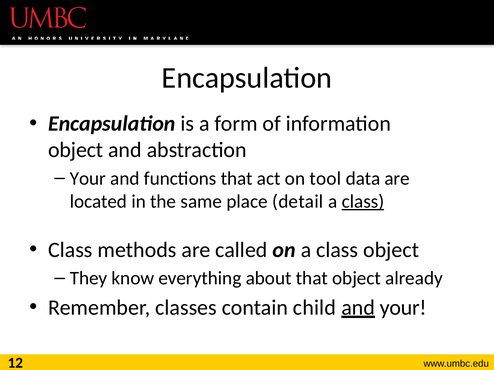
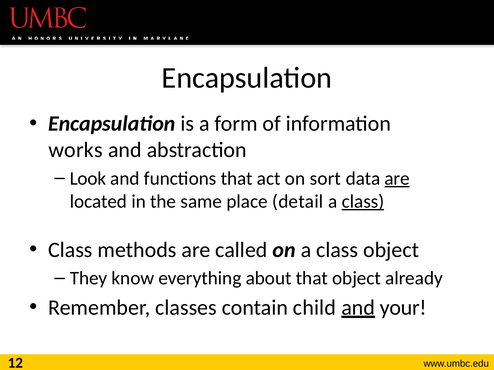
object: object -> works (76, 150)
Your: Your -> Look (88, 179)
tool: tool -> sort (325, 179)
are underline: none -> present (397, 179)
